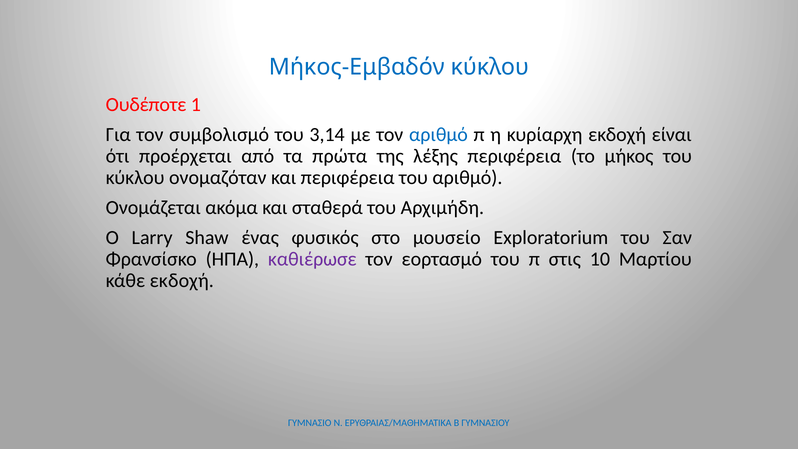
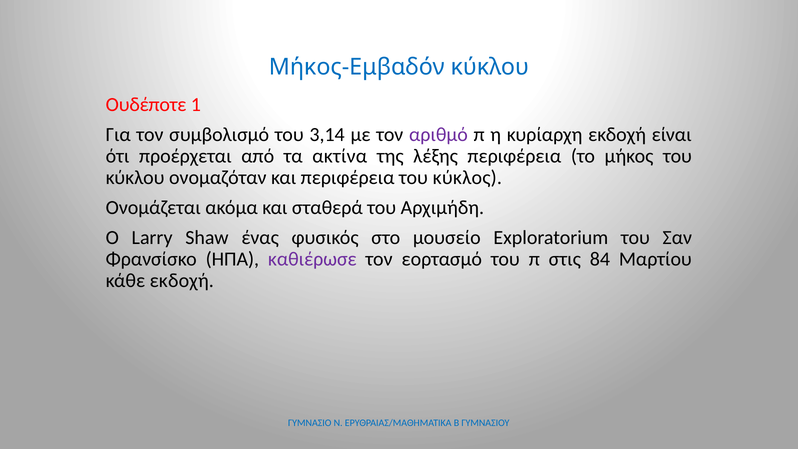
αριθμό colour: blue -> purple (438, 135)
πρώτα: πρώτα -> ακτίνα (340, 156)
του αριθμό: αριθμό -> κύκλος (467, 178)
10: 10 -> 84 (600, 259)
